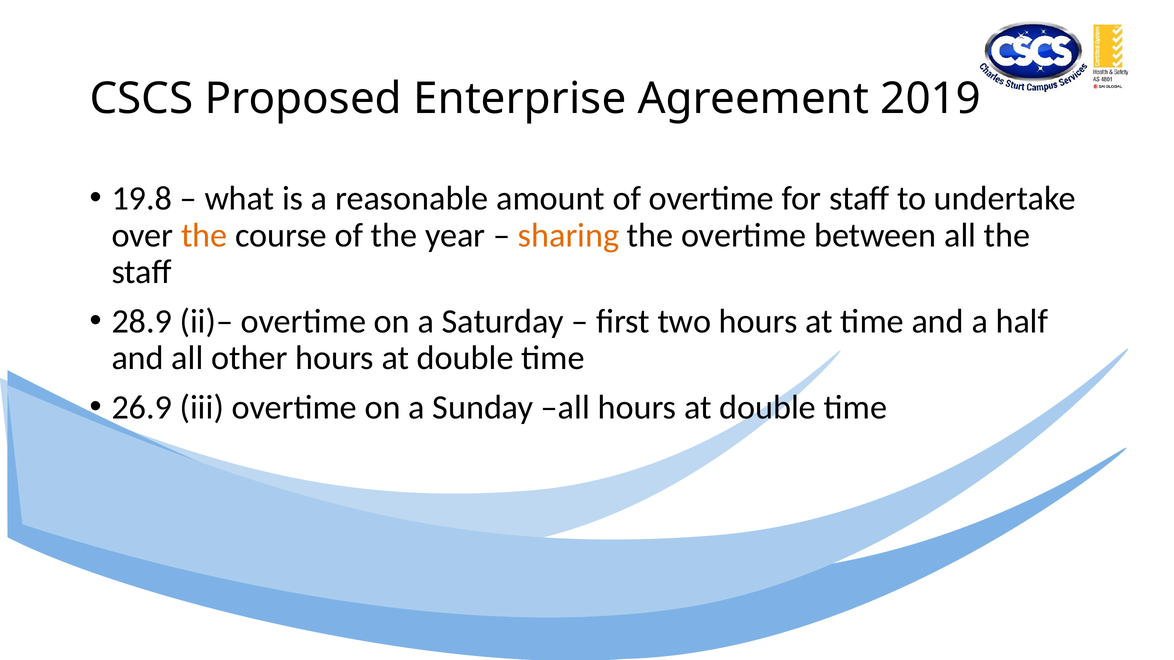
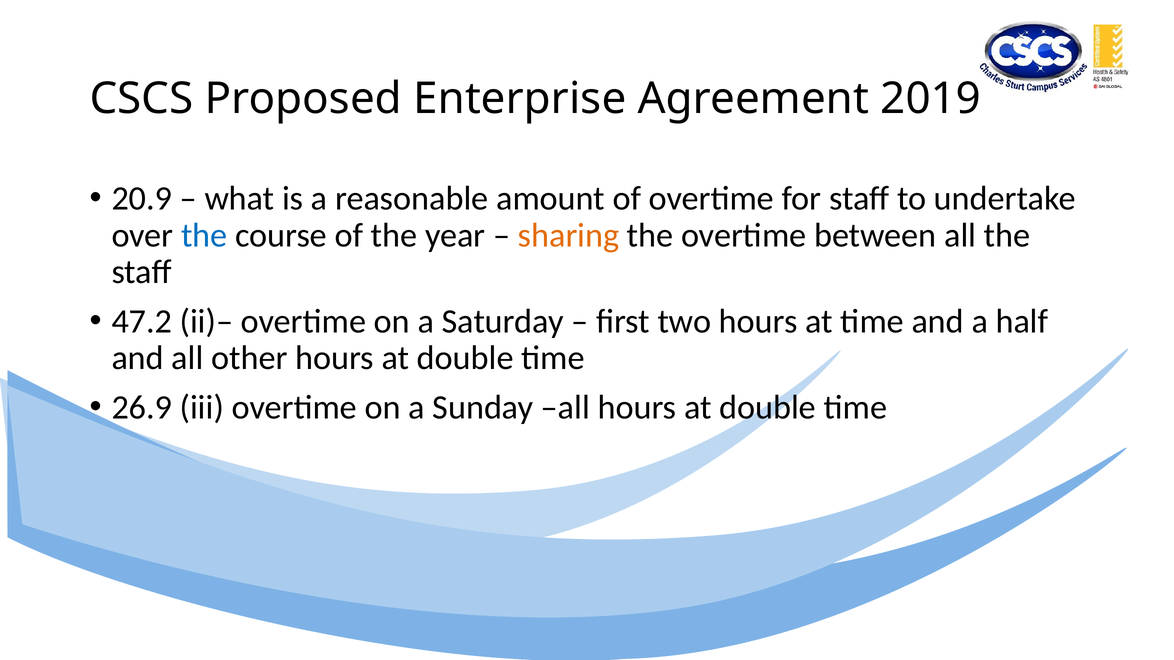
19.8: 19.8 -> 20.9 (142, 198)
the colour: orange -> blue (204, 235)
28.9: 28.9 -> 47.2 (142, 321)
